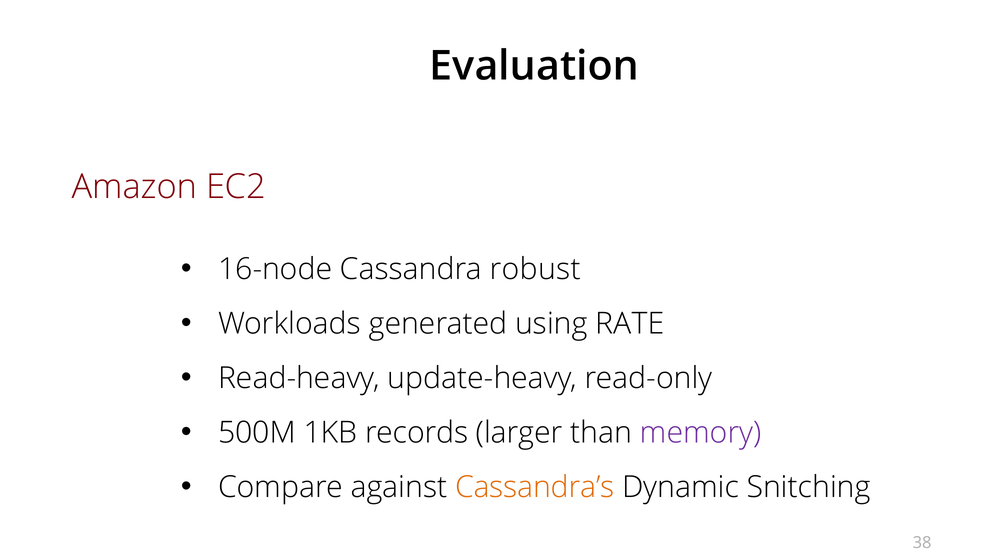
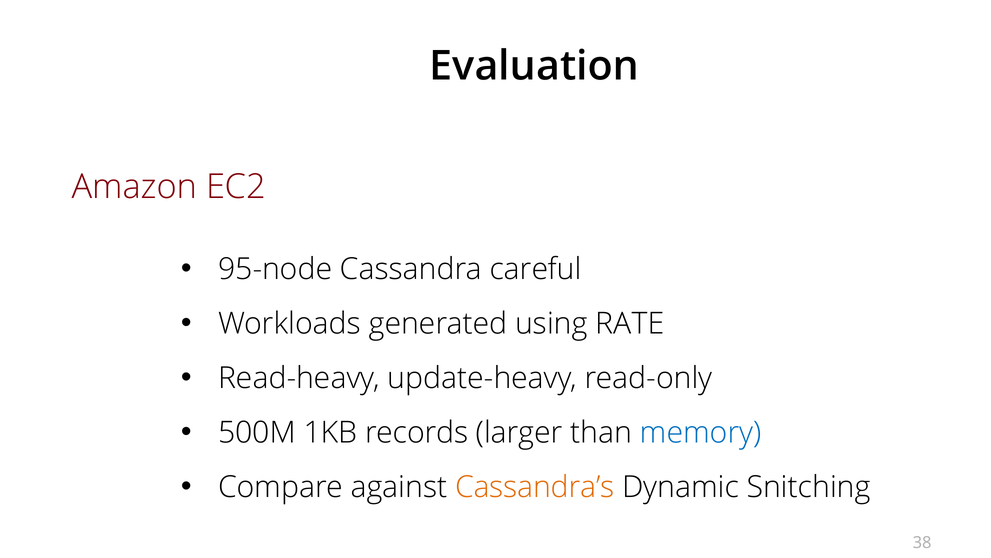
16-node: 16-node -> 95-node (275, 269)
robust: robust -> careful (536, 269)
memory colour: purple -> blue (701, 433)
